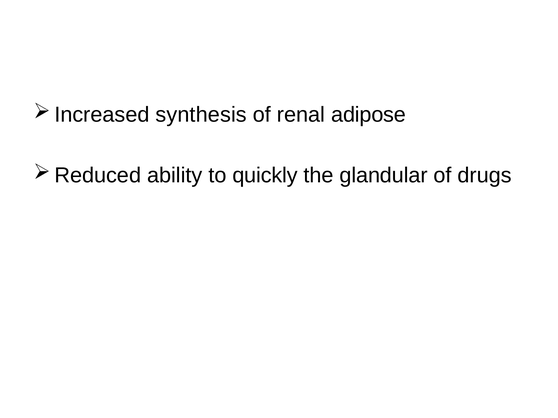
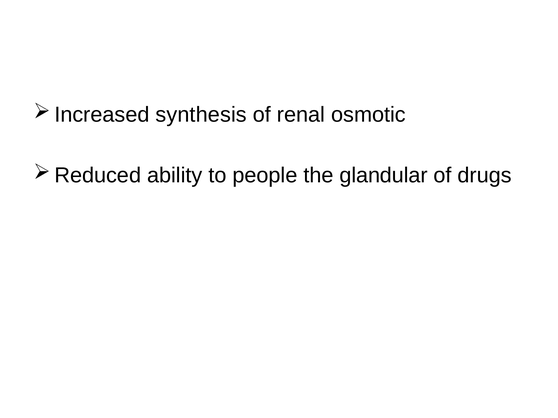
adipose: adipose -> osmotic (368, 115)
quickly: quickly -> people (265, 176)
